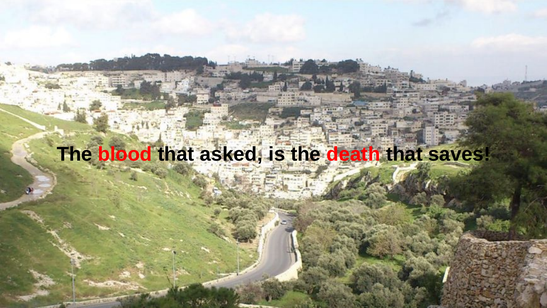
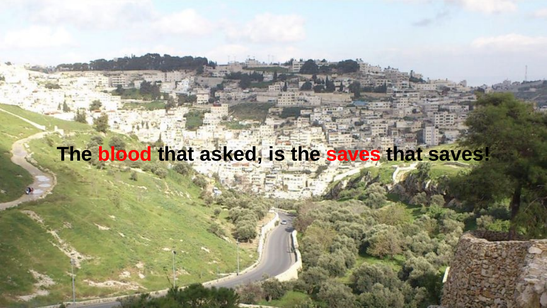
the death: death -> saves (354, 154)
